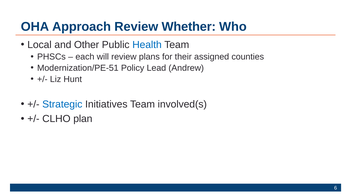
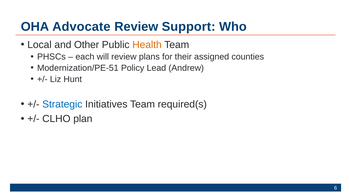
Approach: Approach -> Advocate (81, 27)
Whether: Whether -> Support (189, 27)
Health colour: blue -> orange (147, 45)
involved(s: involved(s -> required(s (182, 104)
